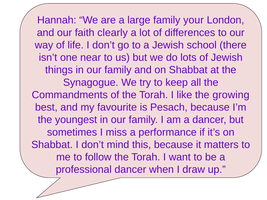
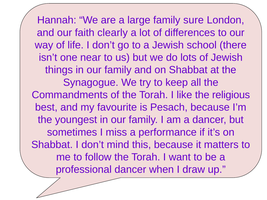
your: your -> sure (194, 20)
growing: growing -> religious (231, 95)
